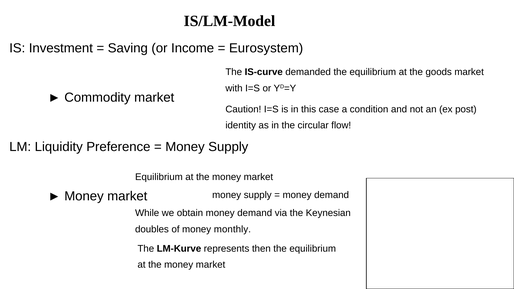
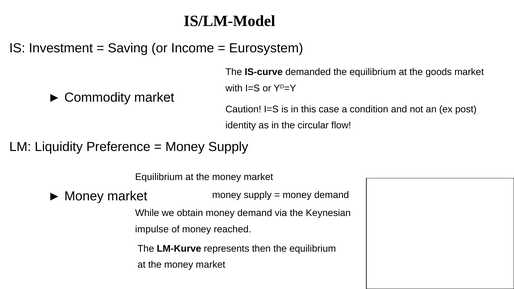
doubles: doubles -> impulse (152, 229)
monthly: monthly -> reached (232, 229)
